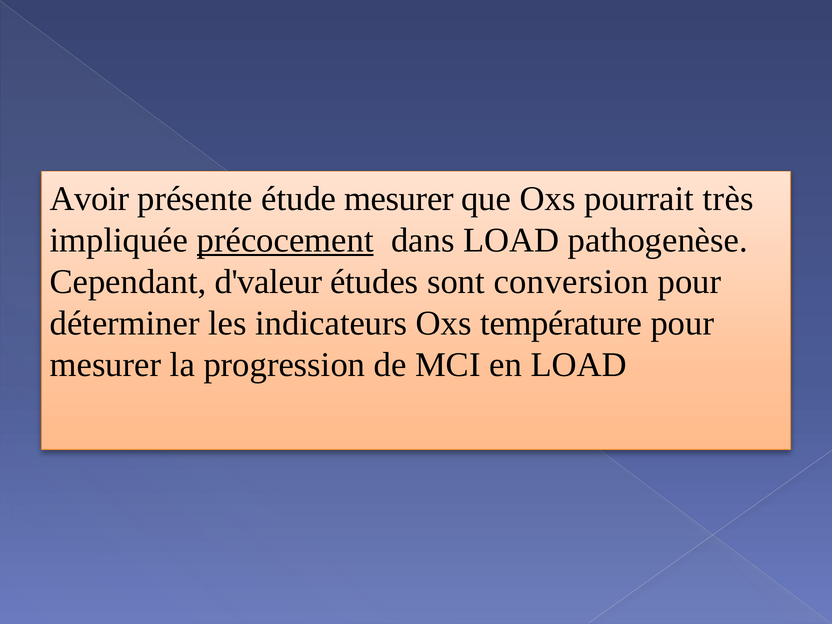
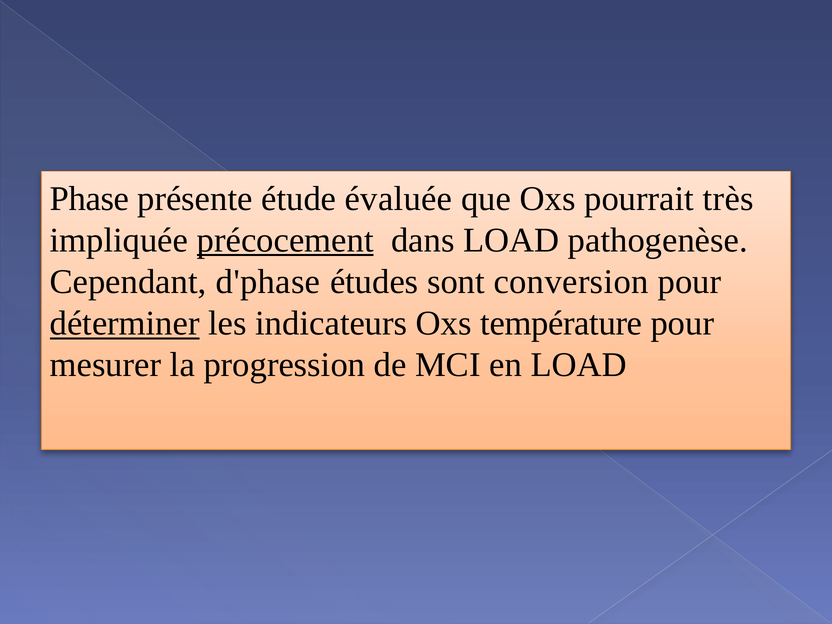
Avoir: Avoir -> Phase (89, 199)
étude mesurer: mesurer -> évaluée (399, 199)
d'valeur: d'valeur -> d'phase (268, 282)
déterminer underline: none -> present (125, 323)
